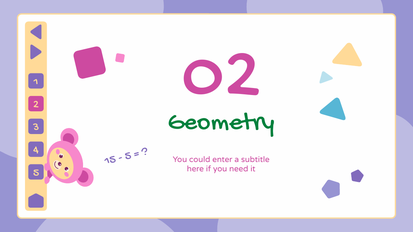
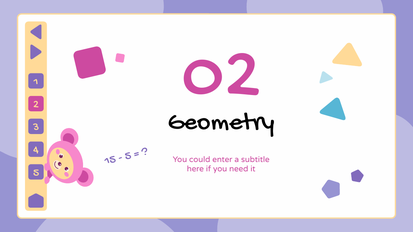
Geometry colour: green -> black (221, 120)
